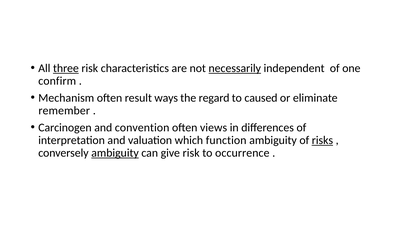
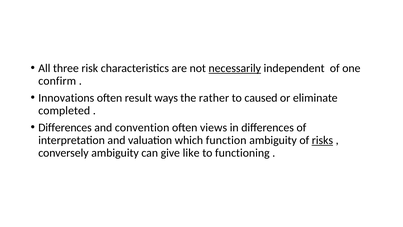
three underline: present -> none (66, 68)
Mechanism: Mechanism -> Innovations (66, 98)
regard: regard -> rather (214, 98)
remember: remember -> completed (64, 110)
Carcinogen: Carcinogen -> Differences (65, 127)
ambiguity underline: present -> none (115, 153)
give risk: risk -> like (191, 153)
occurrence: occurrence -> functioning (242, 153)
